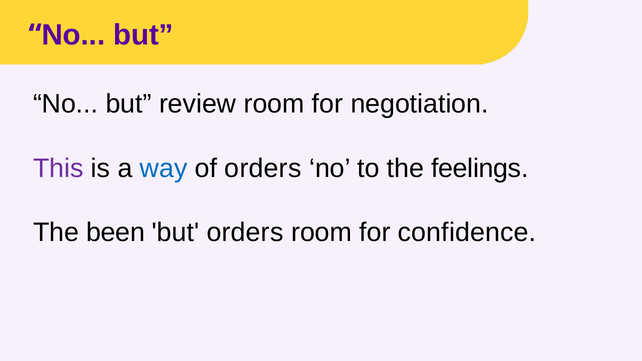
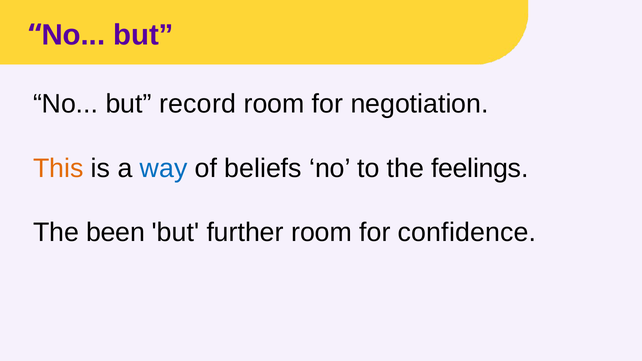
review: review -> record (198, 104)
This colour: purple -> orange (58, 168)
of orders: orders -> beliefs (263, 168)
but orders: orders -> further (245, 233)
